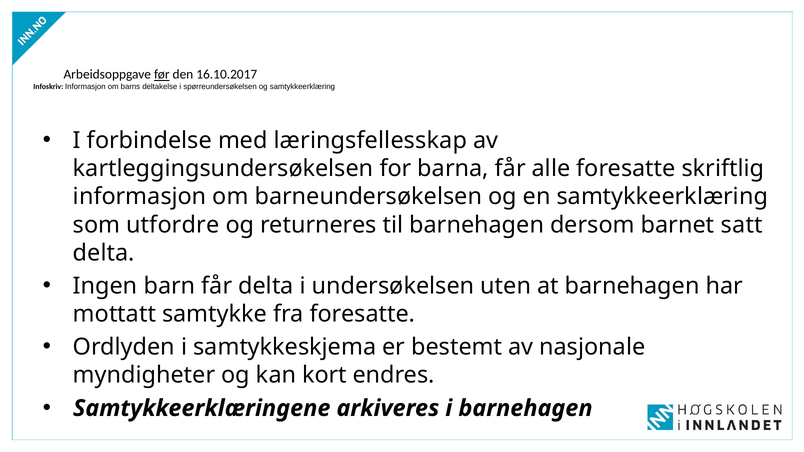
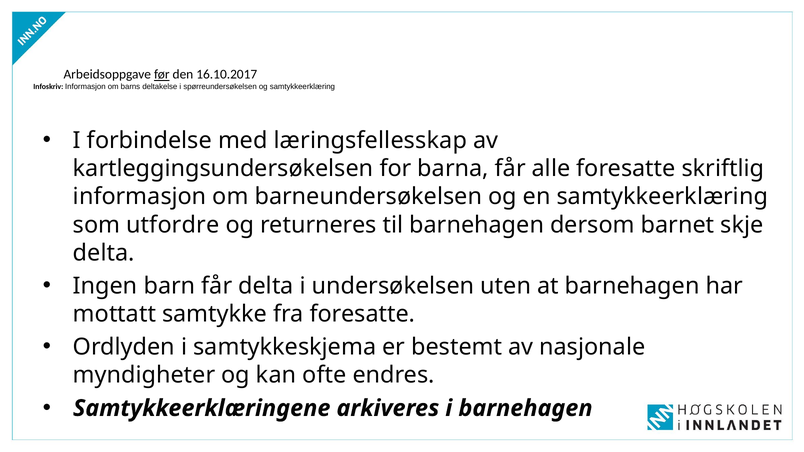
satt: satt -> skje (742, 225)
kort: kort -> ofte (324, 375)
